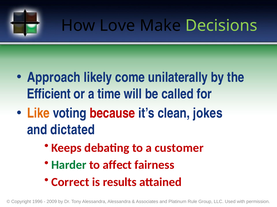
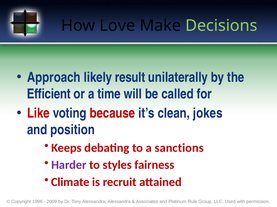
come: come -> result (130, 78)
Like colour: orange -> red (38, 114)
dictated: dictated -> position (73, 130)
customer: customer -> sanctions (179, 148)
Harder colour: green -> purple (69, 166)
affect: affect -> styles (117, 166)
Correct: Correct -> Climate (70, 183)
results: results -> recruit (120, 183)
